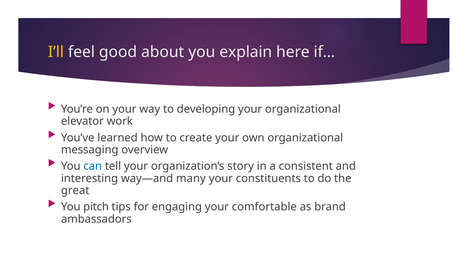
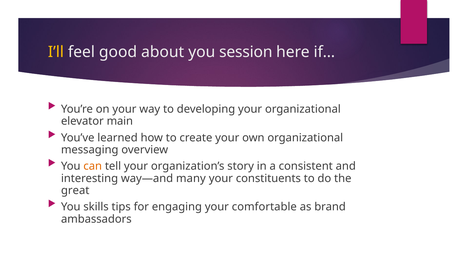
explain: explain -> session (246, 52)
work: work -> main (120, 121)
can colour: blue -> orange (93, 166)
pitch: pitch -> skills (96, 207)
